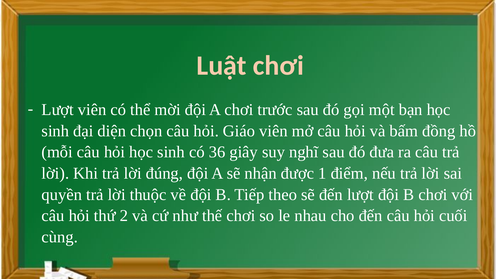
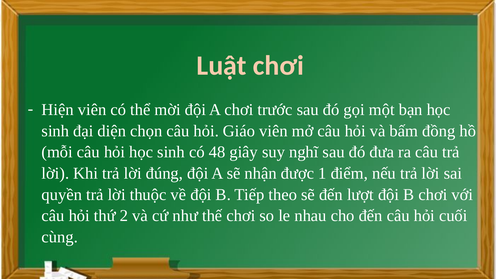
Lượt: Lượt -> Hiện (58, 110)
36: 36 -> 48 (217, 152)
